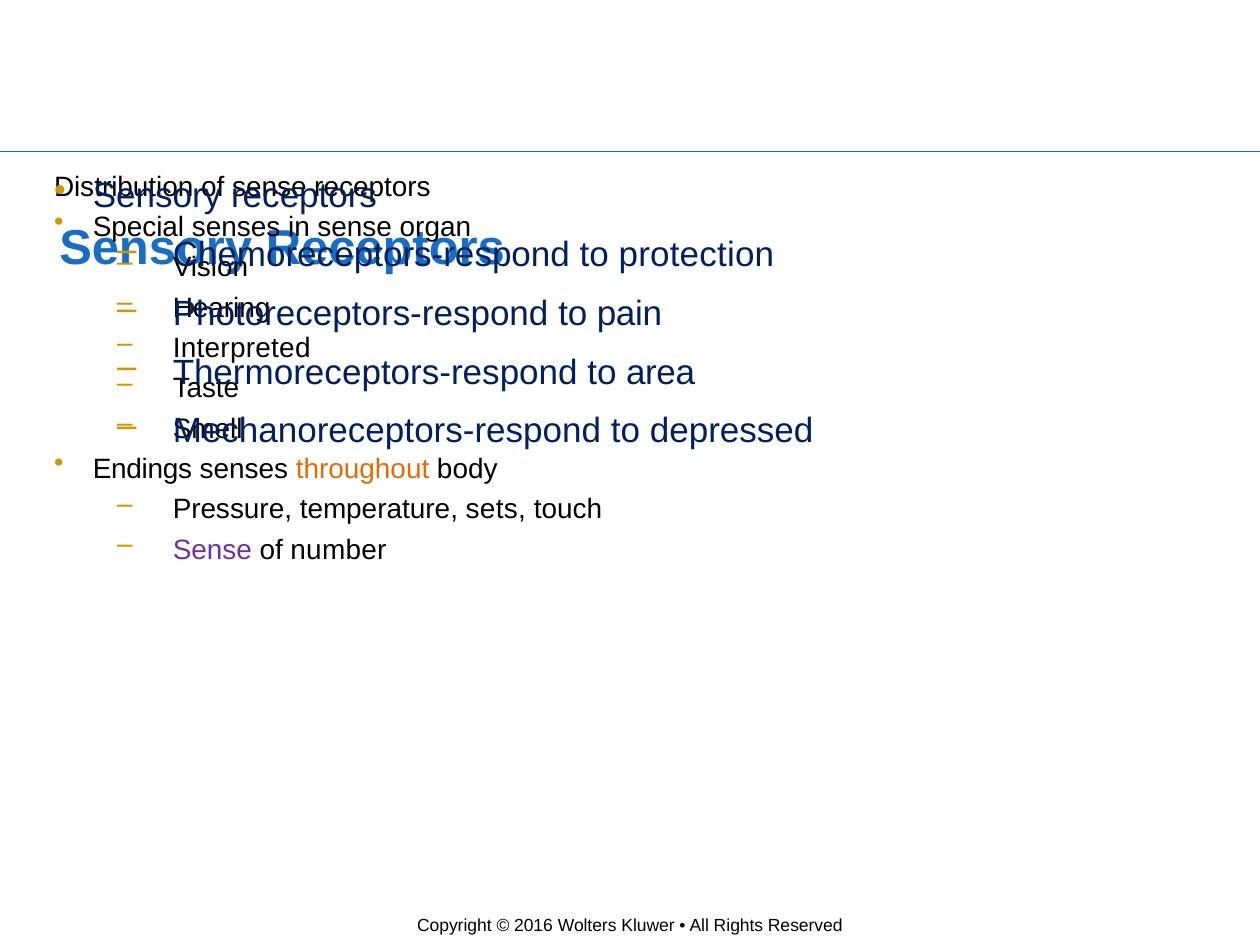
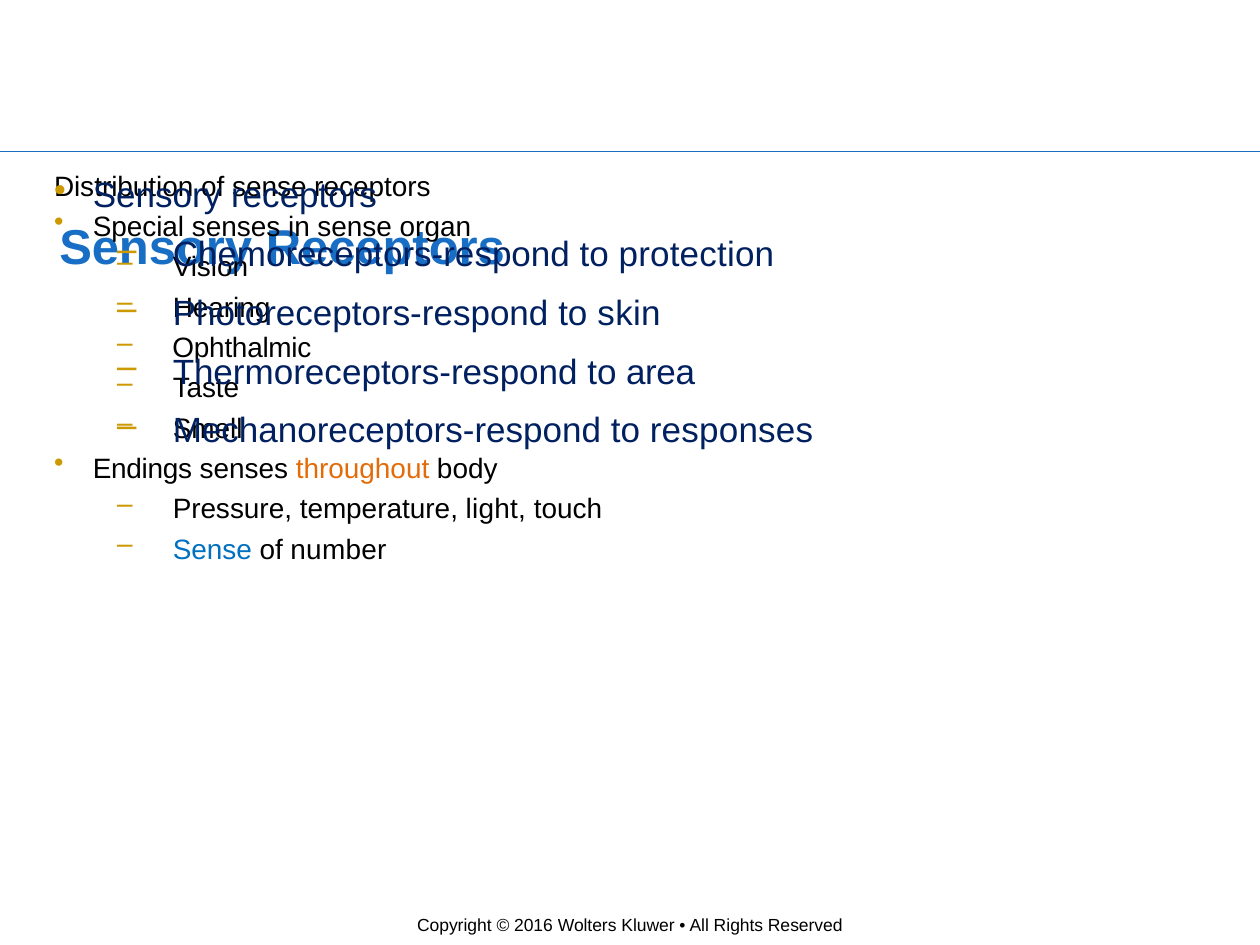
pain: pain -> skin (629, 314)
Interpreted: Interpreted -> Ophthalmic (242, 348)
depressed: depressed -> responses (731, 431)
sets: sets -> light (496, 510)
Sense colour: purple -> blue (212, 550)
